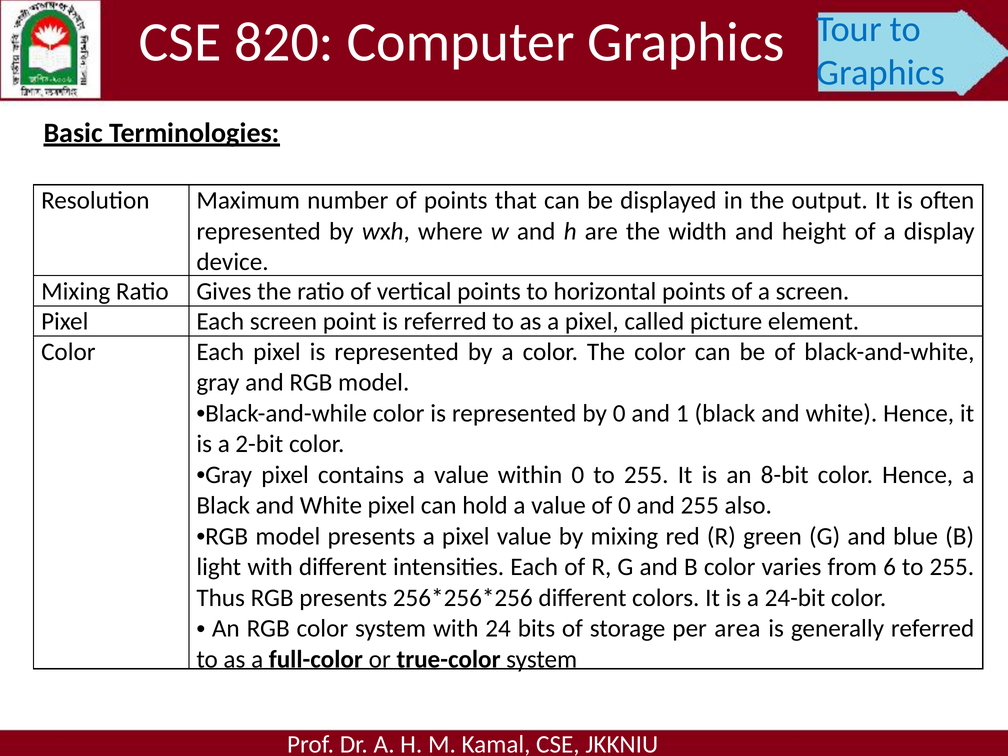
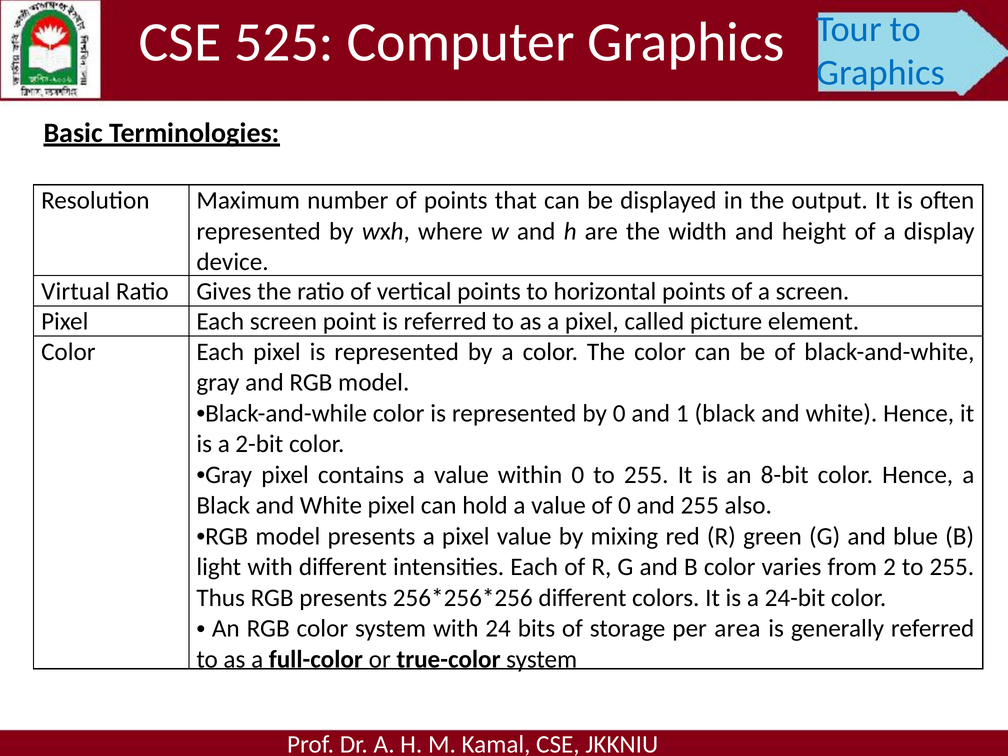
820: 820 -> 525 (284, 42)
Mixing: Mixing -> Virtual (76, 291)
6: 6 -> 2 (890, 567)
